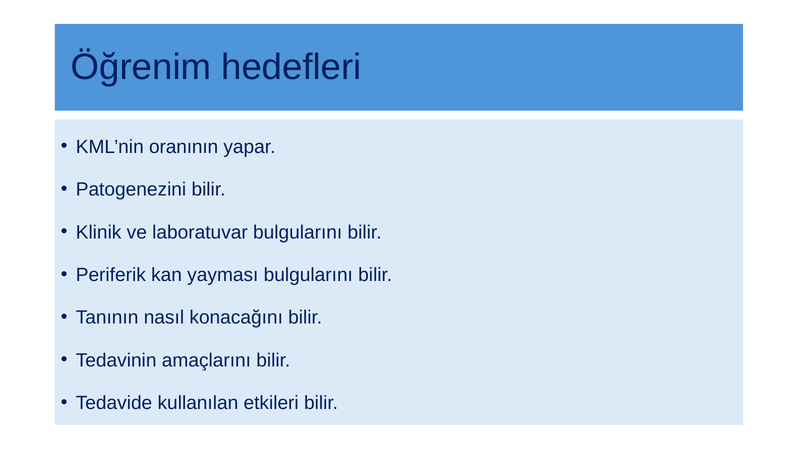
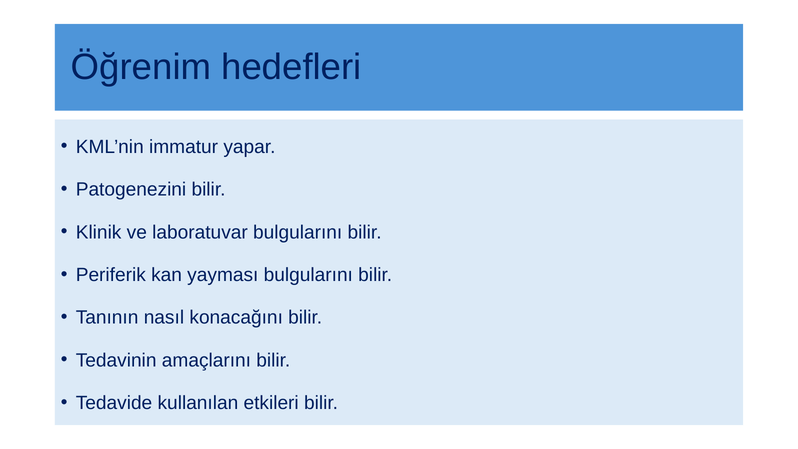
oranının: oranının -> immatur (184, 147)
